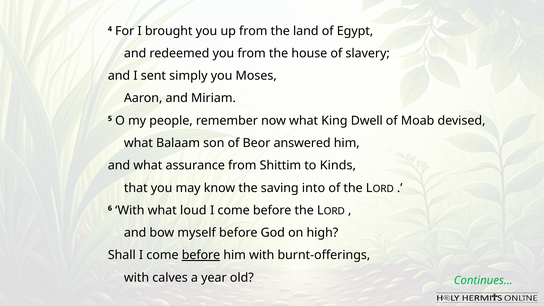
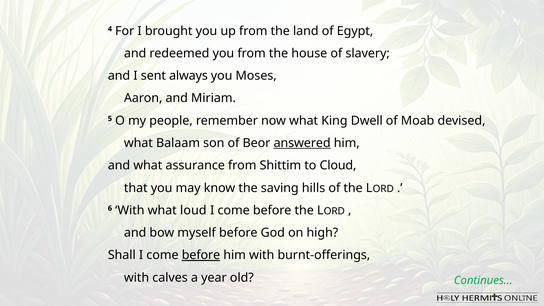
simply: simply -> always (188, 76)
answered underline: none -> present (302, 143)
Kinds: Kinds -> Cloud (338, 165)
into: into -> hills (314, 188)
